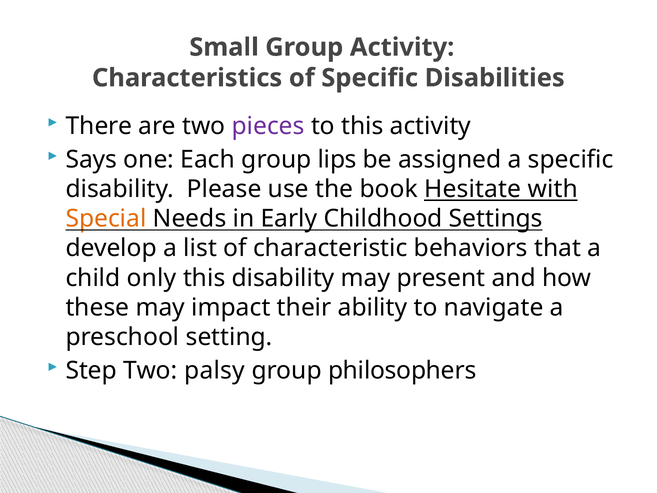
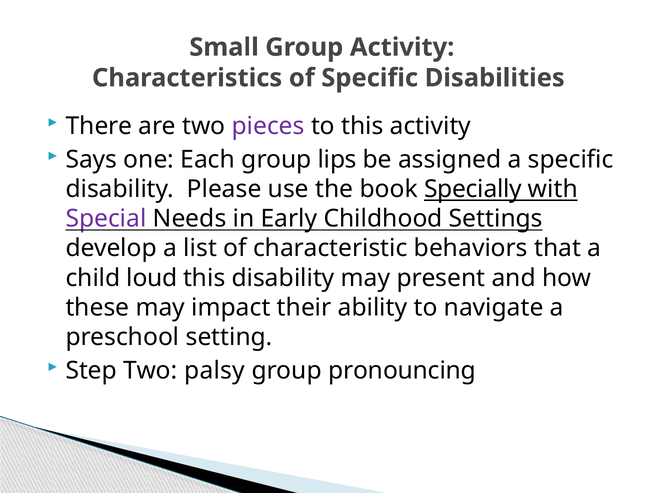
Hesitate: Hesitate -> Specially (473, 189)
Special colour: orange -> purple (106, 219)
only: only -> loud (152, 278)
philosophers: philosophers -> pronouncing (402, 370)
